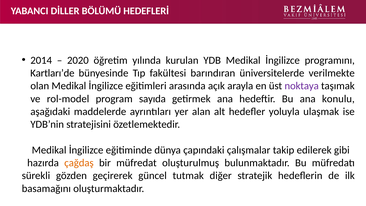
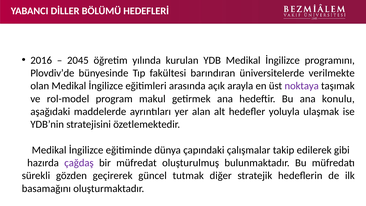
2014: 2014 -> 2016 (41, 60)
2020: 2020 -> 2045 (78, 60)
Kartları’de: Kartları’de -> Plovdiv’de (52, 73)
sayıda: sayıda -> makul (152, 99)
çağdaş colour: orange -> purple (79, 163)
